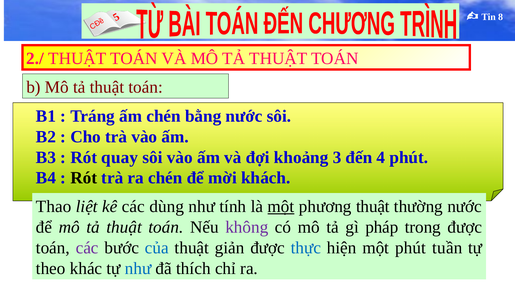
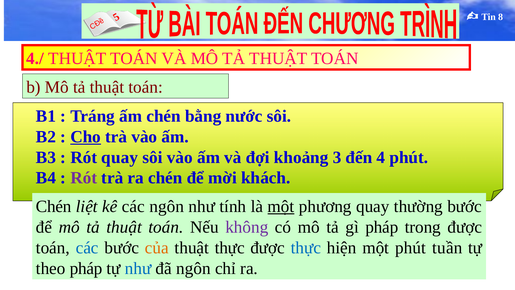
2./: 2./ -> 4./ (35, 58)
Cho underline: none -> present (86, 137)
Rót colour: black -> purple (84, 178)
Thao: Thao -> Chén (54, 206)
các dùng: dùng -> ngôn (167, 206)
phương thuật: thuật -> quay (373, 206)
thường nước: nước -> bước (465, 206)
các colour: purple -> blue (87, 247)
của colour: blue -> orange (157, 247)
thuật giản: giản -> thực (230, 247)
theo khác: khác -> pháp (86, 268)
đã thích: thích -> ngôn (193, 268)
